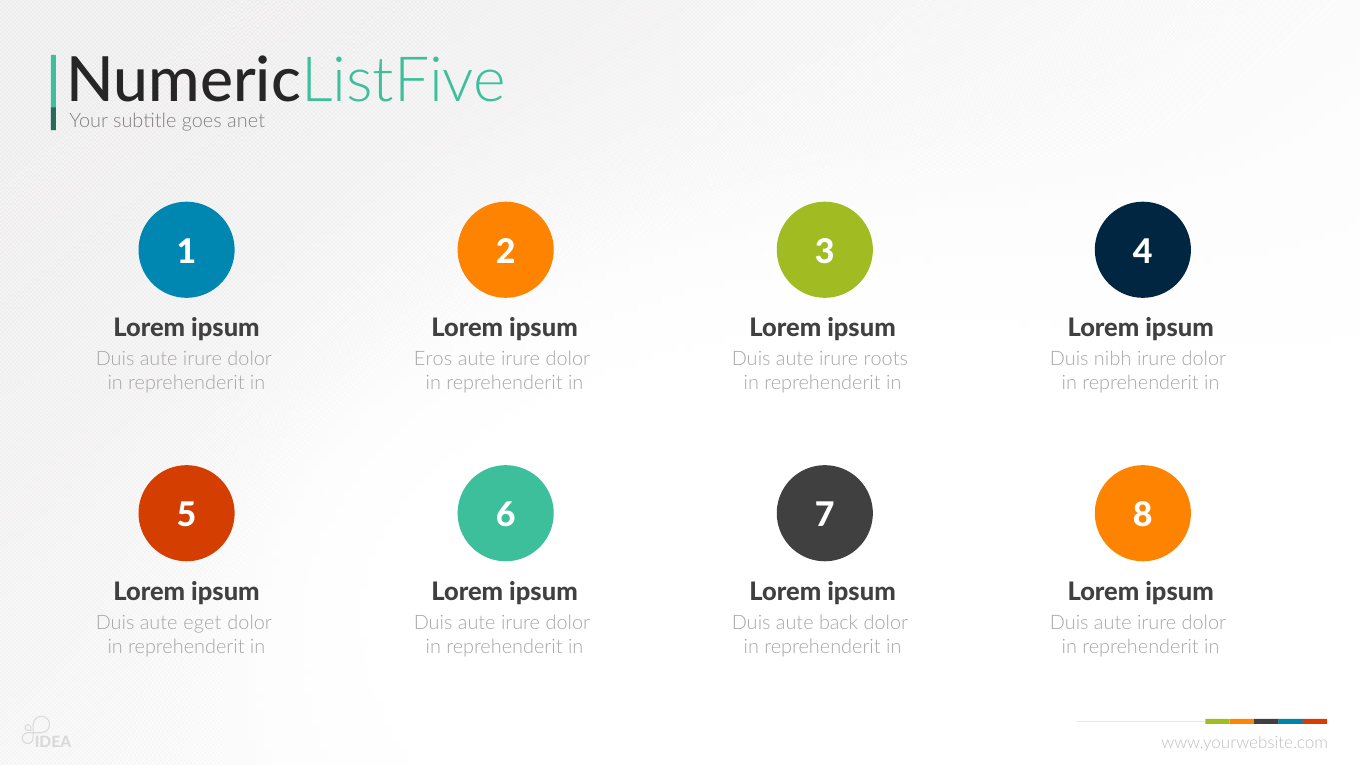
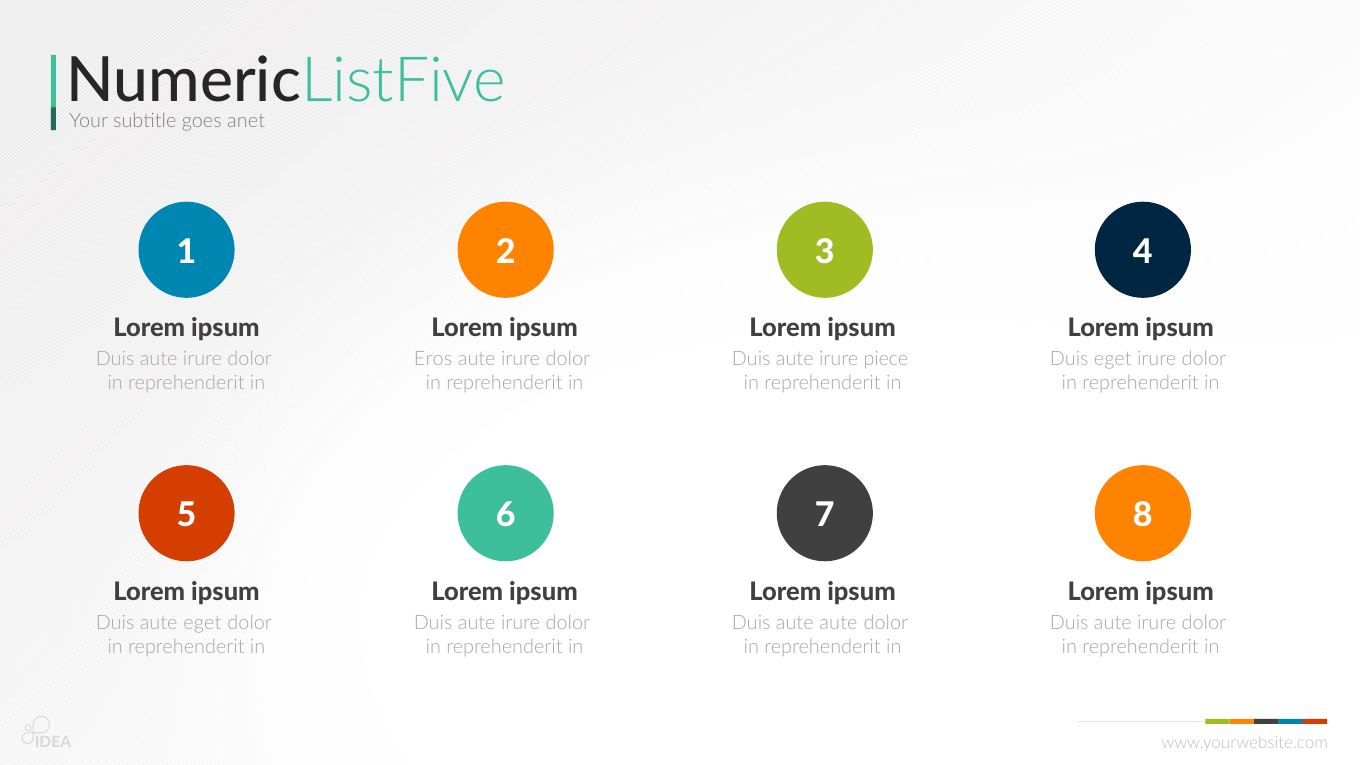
roots: roots -> piece (886, 359)
Duis nibh: nibh -> eget (1113, 359)
aute back: back -> aute (838, 623)
